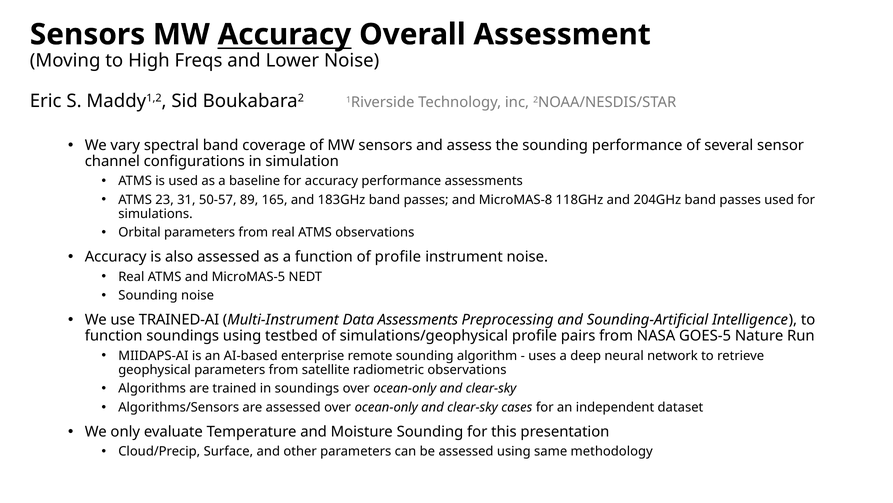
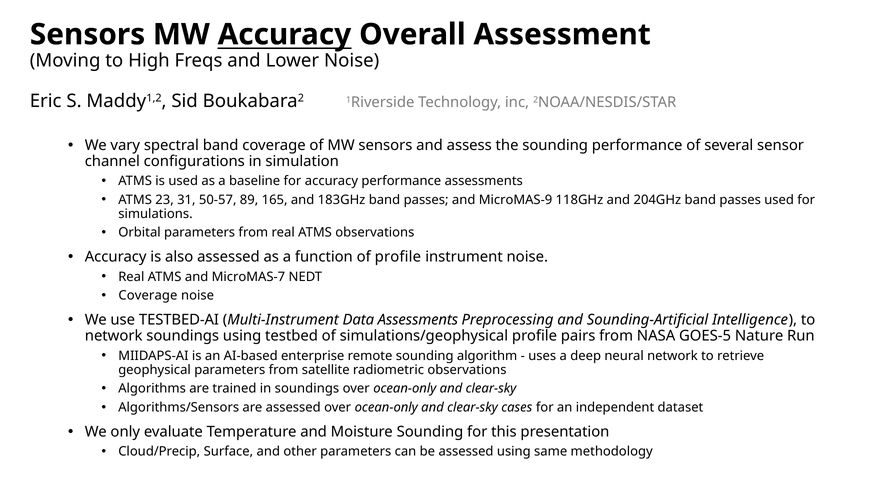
MicroMAS-8: MicroMAS-8 -> MicroMAS-9 (516, 199)
MicroMAS-5: MicroMAS-5 -> MicroMAS-7 (248, 276)
Sounding: Sounding -> Coverage (148, 295)
TRAINED-AI: TRAINED-AI -> TESTBED-AI (179, 319)
function: function -> network (114, 336)
